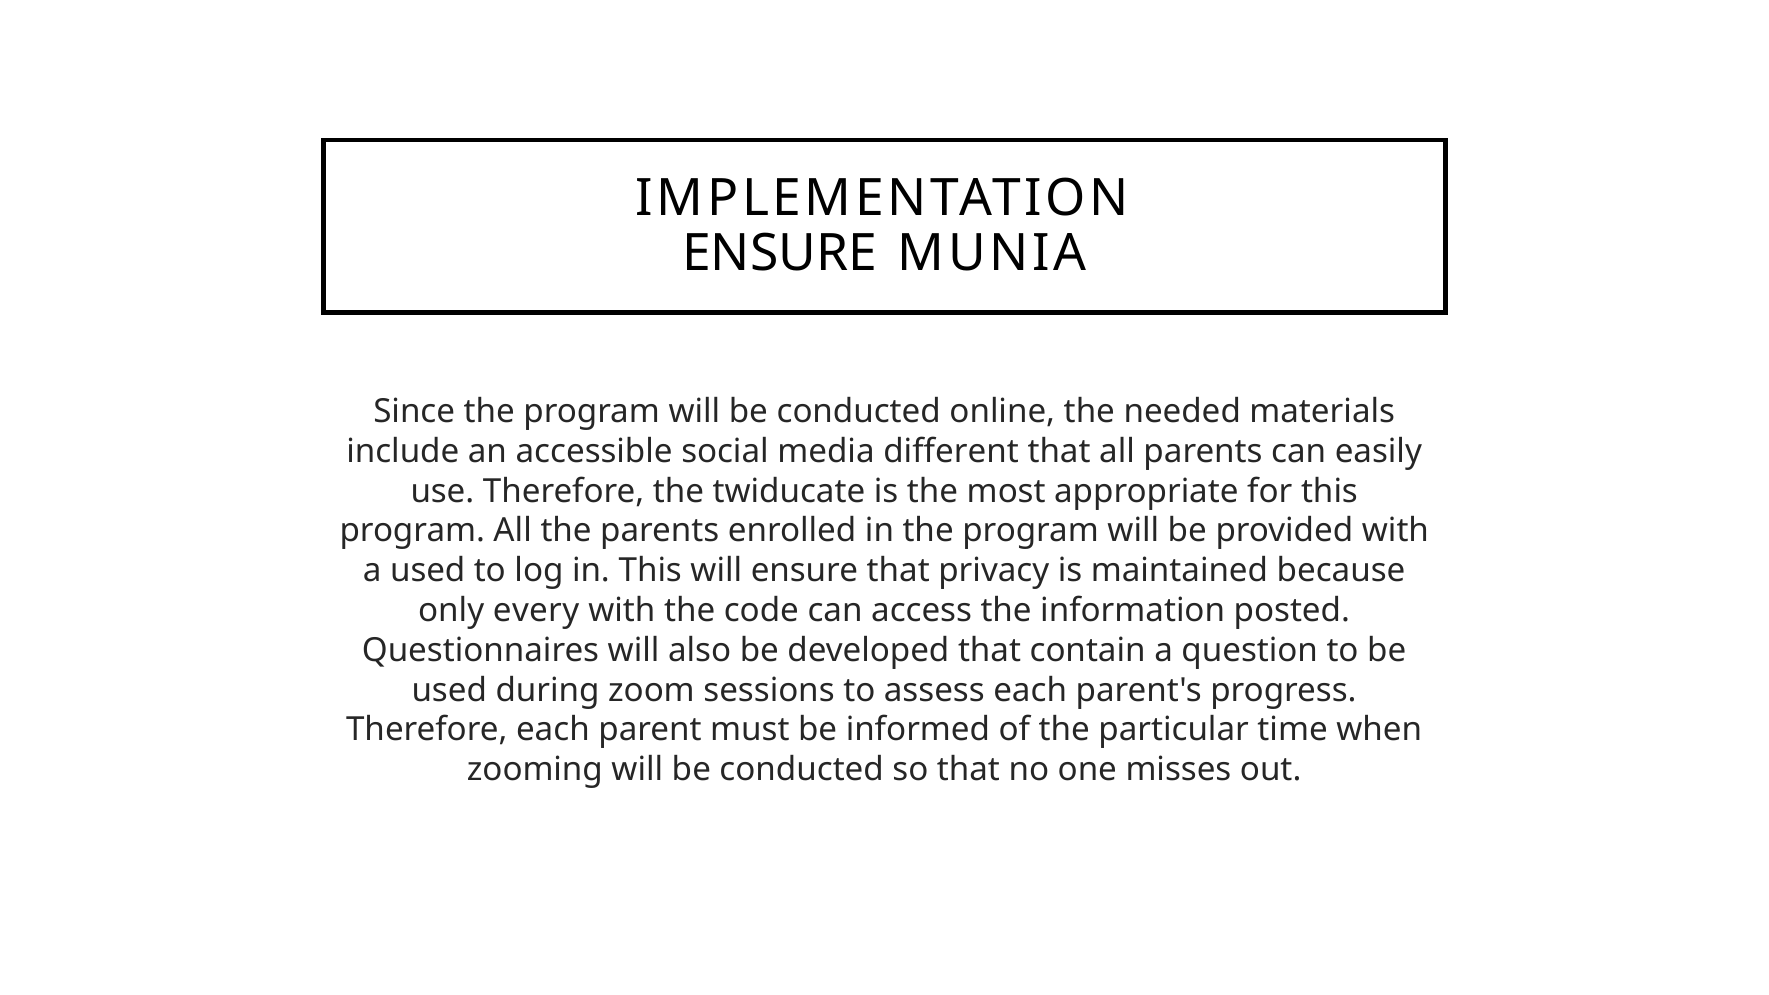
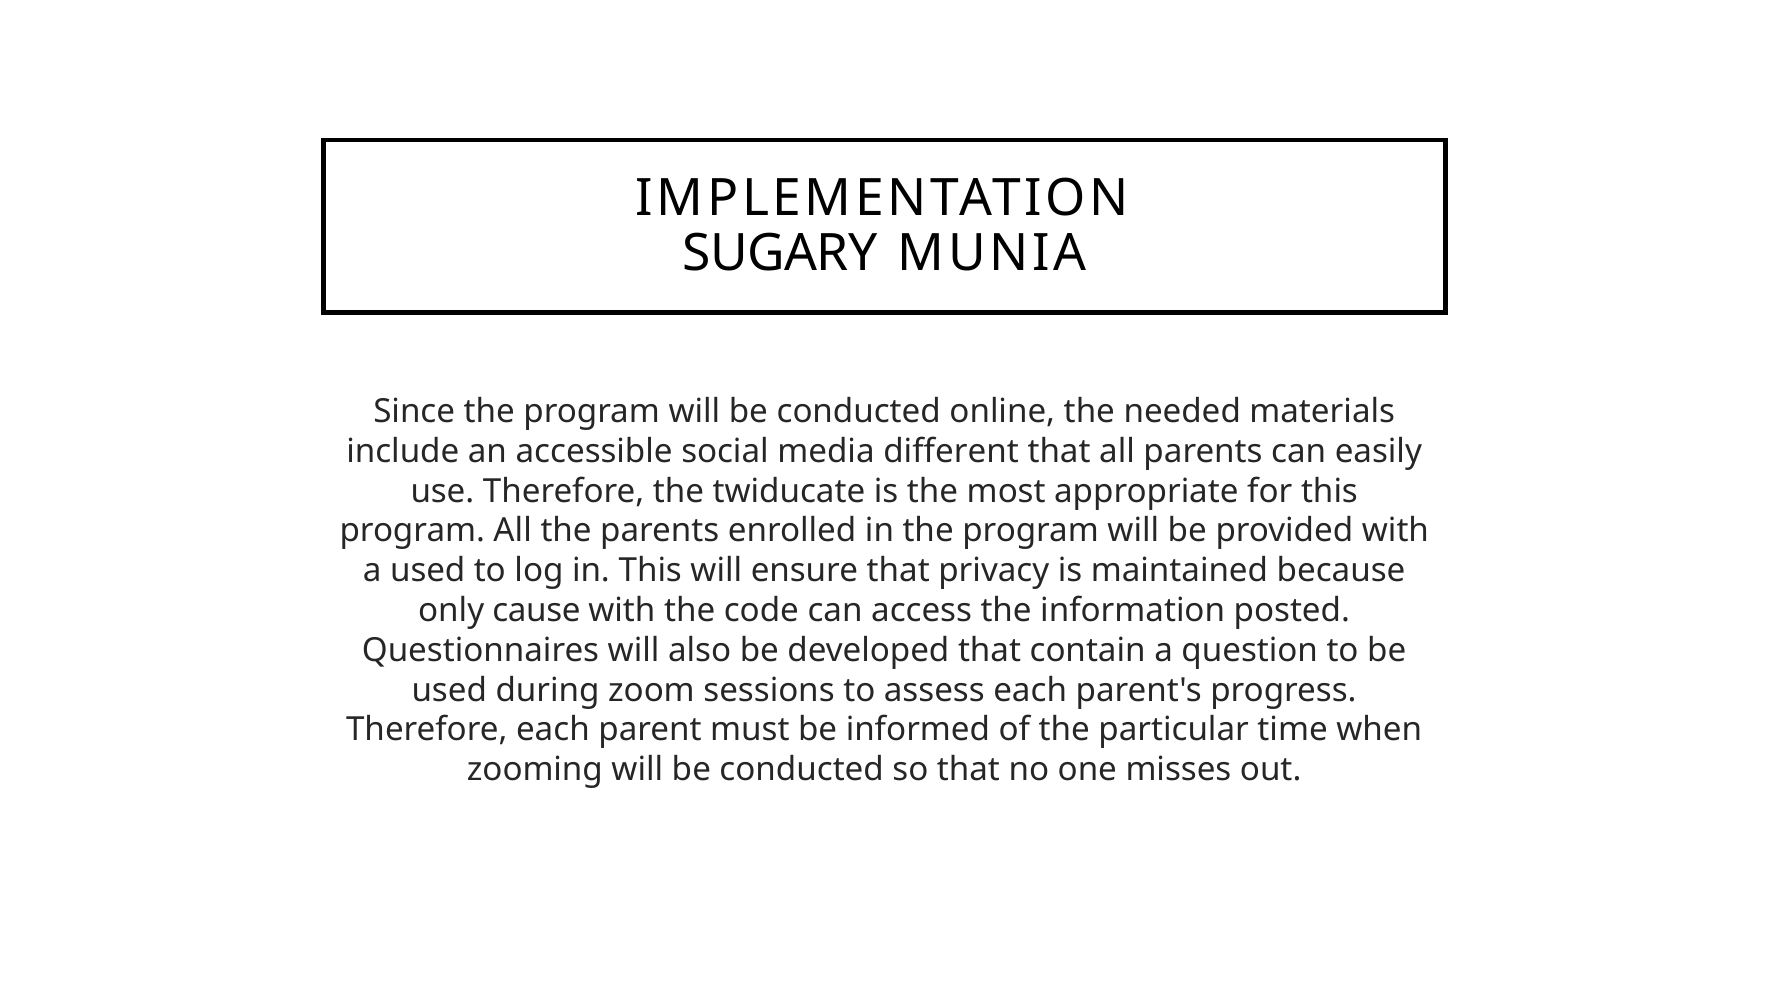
ENSURE: ENSURE -> SUGARY (780, 254)
every: every -> cause (536, 611)
